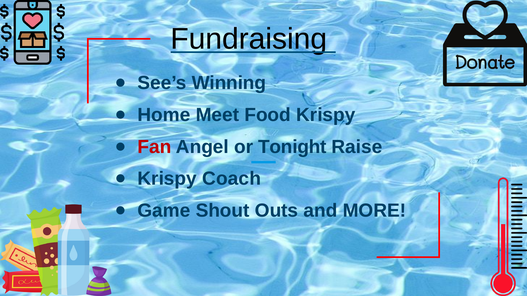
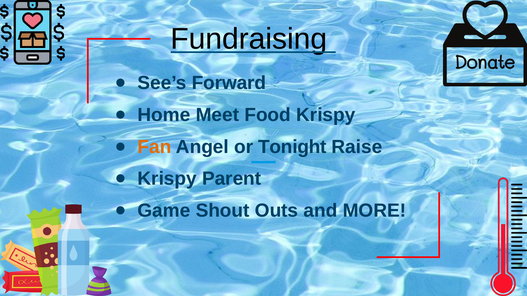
Winning: Winning -> Forward (229, 83)
Fan colour: red -> orange (154, 147)
Coach: Coach -> Parent (232, 179)
